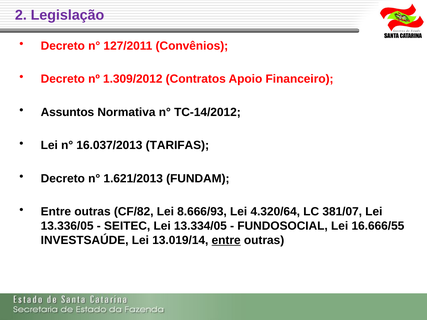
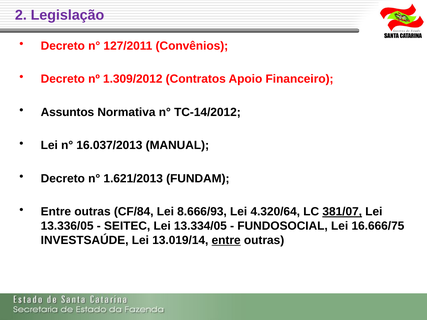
TARIFAS: TARIFAS -> MANUAL (177, 145)
CF/82: CF/82 -> CF/84 (134, 212)
381/07 underline: none -> present (342, 212)
16.666/55: 16.666/55 -> 16.666/75 (378, 226)
